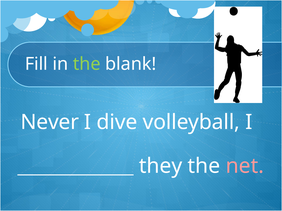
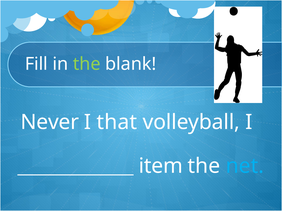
dive: dive -> that (117, 122)
they: they -> item (161, 166)
net colour: pink -> light blue (245, 166)
